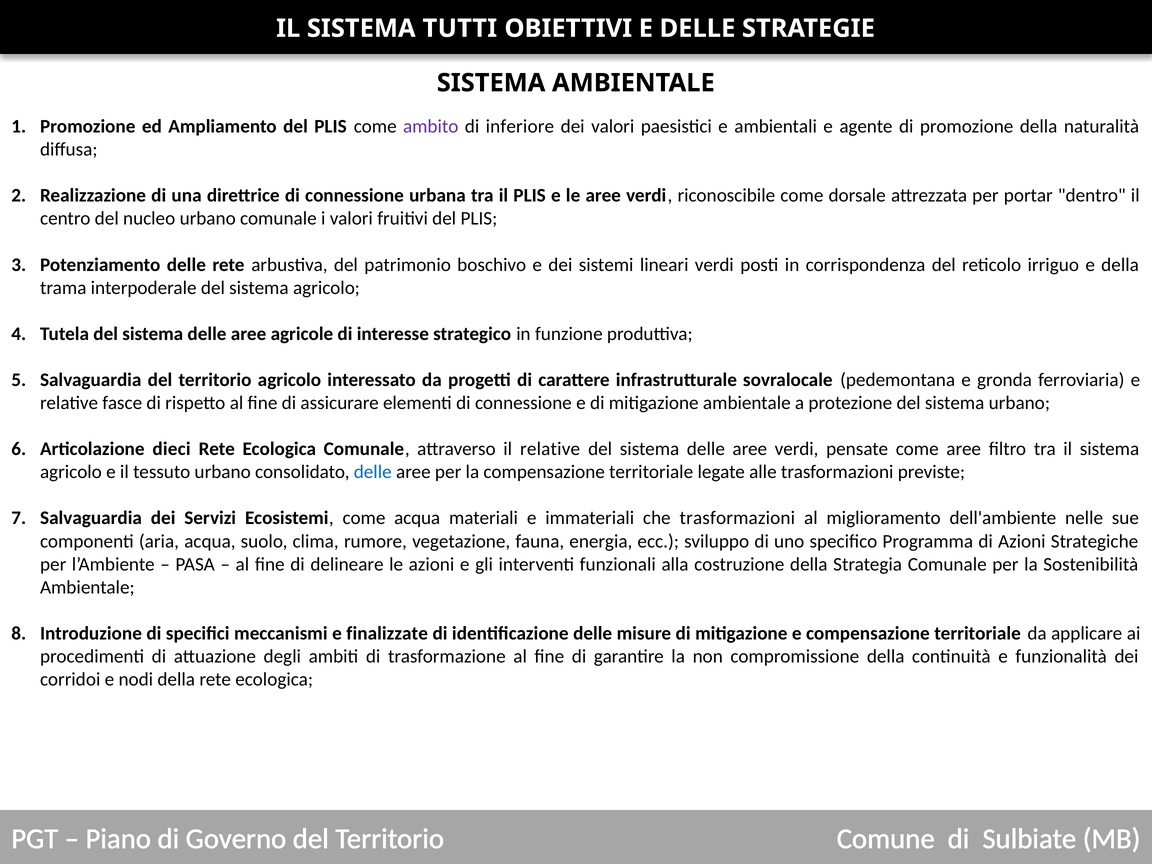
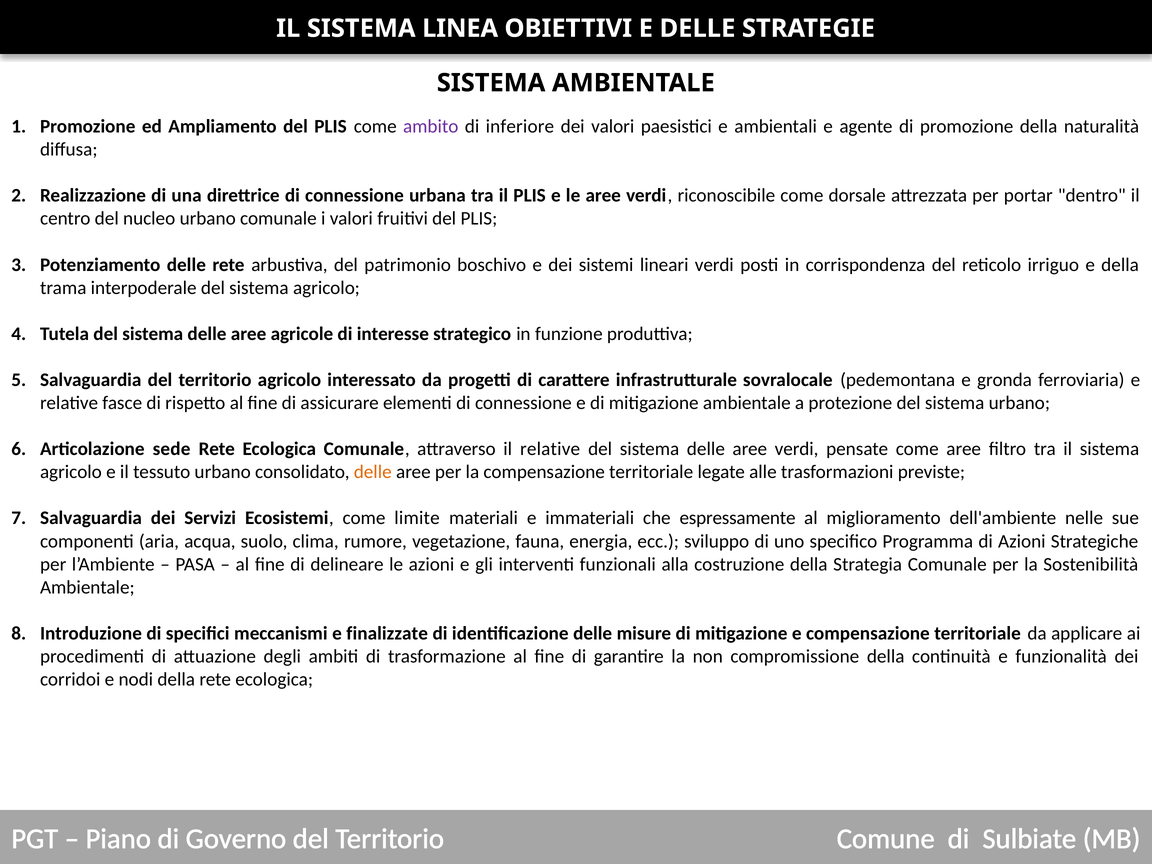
TUTTI: TUTTI -> LINEA (460, 28)
dieci: dieci -> sede (172, 449)
delle colour: blue -> orange (373, 472)
come acqua: acqua -> limite (417, 518)
che trasformazioni: trasformazioni -> espressamente (738, 518)
